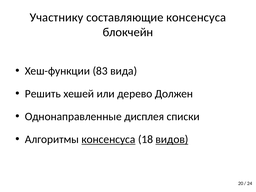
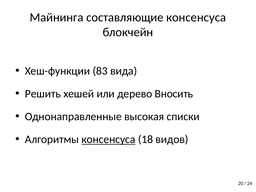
Участнику: Участнику -> Майнинга (57, 17)
Должен: Должен -> Вносить (174, 94)
дисплея: дисплея -> высокая (144, 117)
видов underline: present -> none (172, 139)
